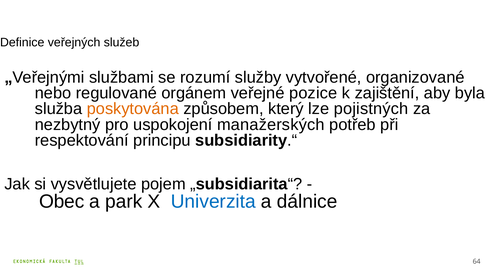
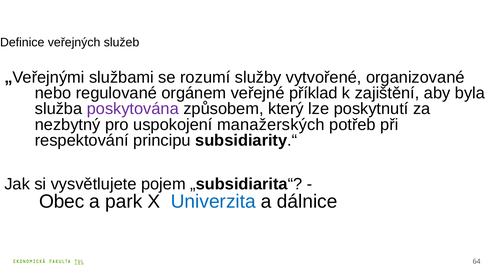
pozice: pozice -> příklad (313, 93)
poskytována colour: orange -> purple (133, 109)
pojistných: pojistných -> poskytnutí (371, 109)
